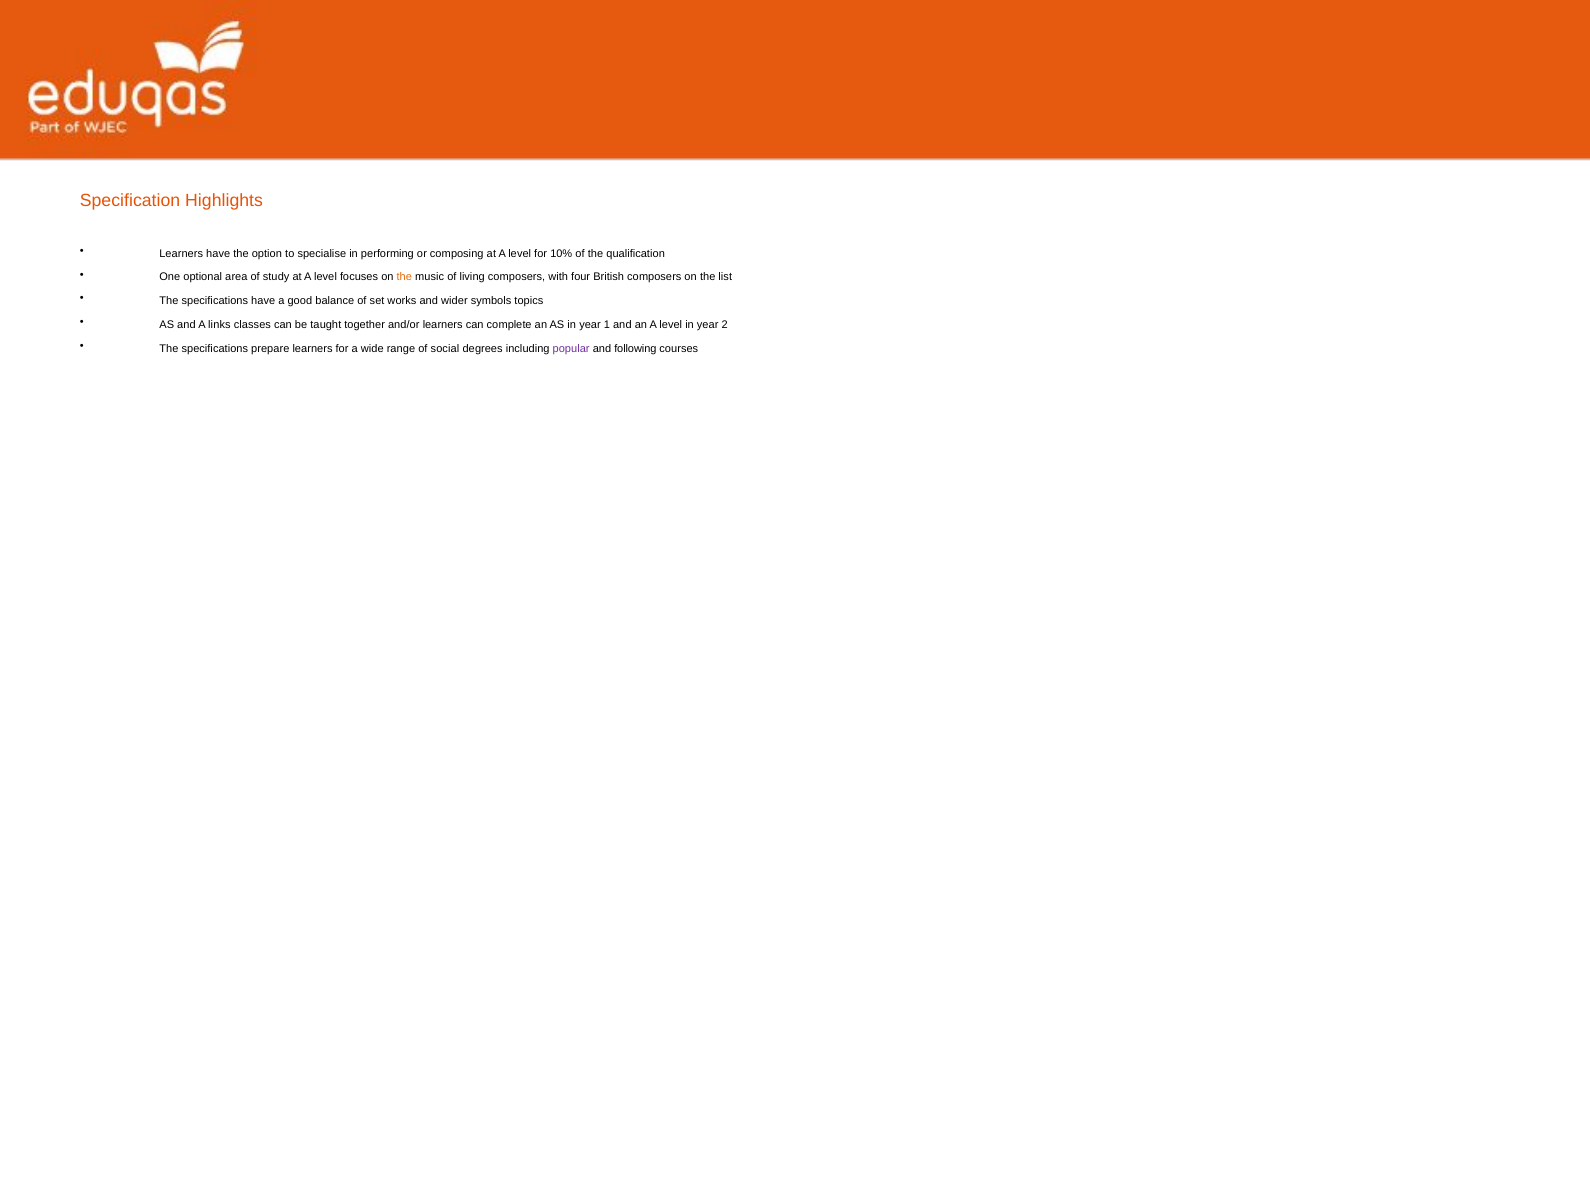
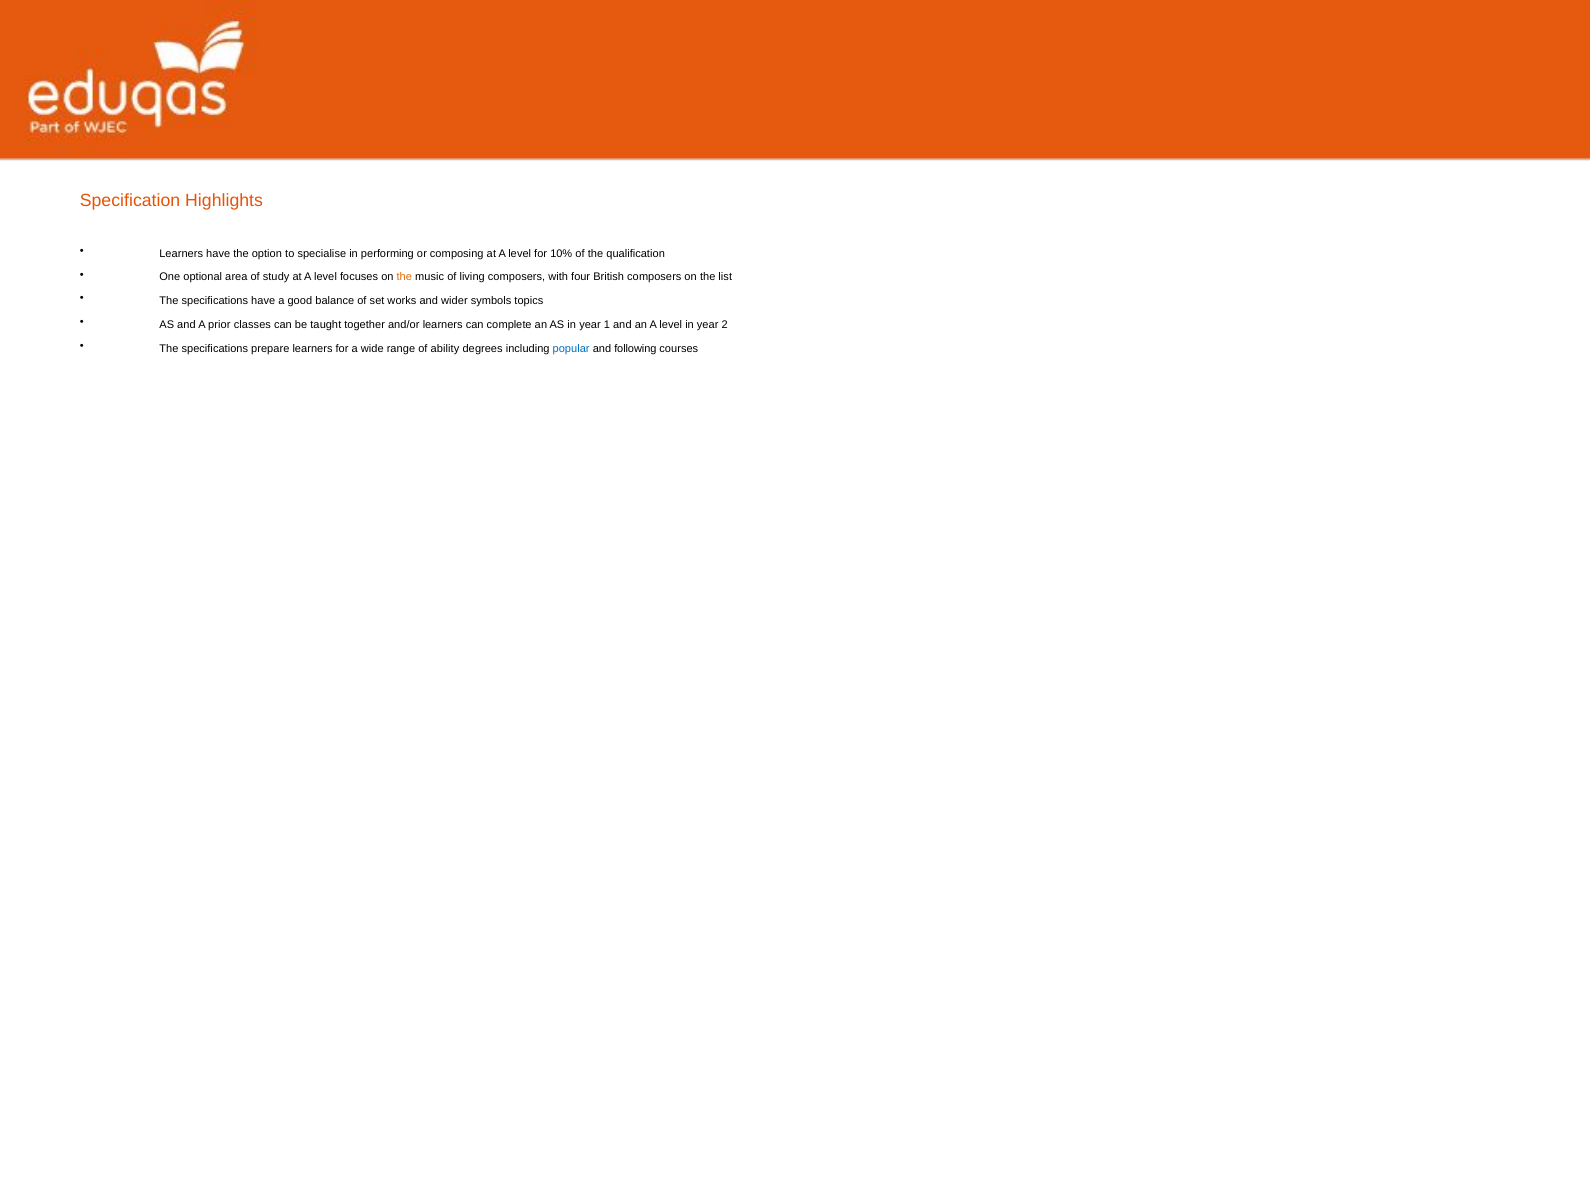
links: links -> prior (219, 325)
social: social -> ability (445, 348)
popular colour: purple -> blue (571, 348)
